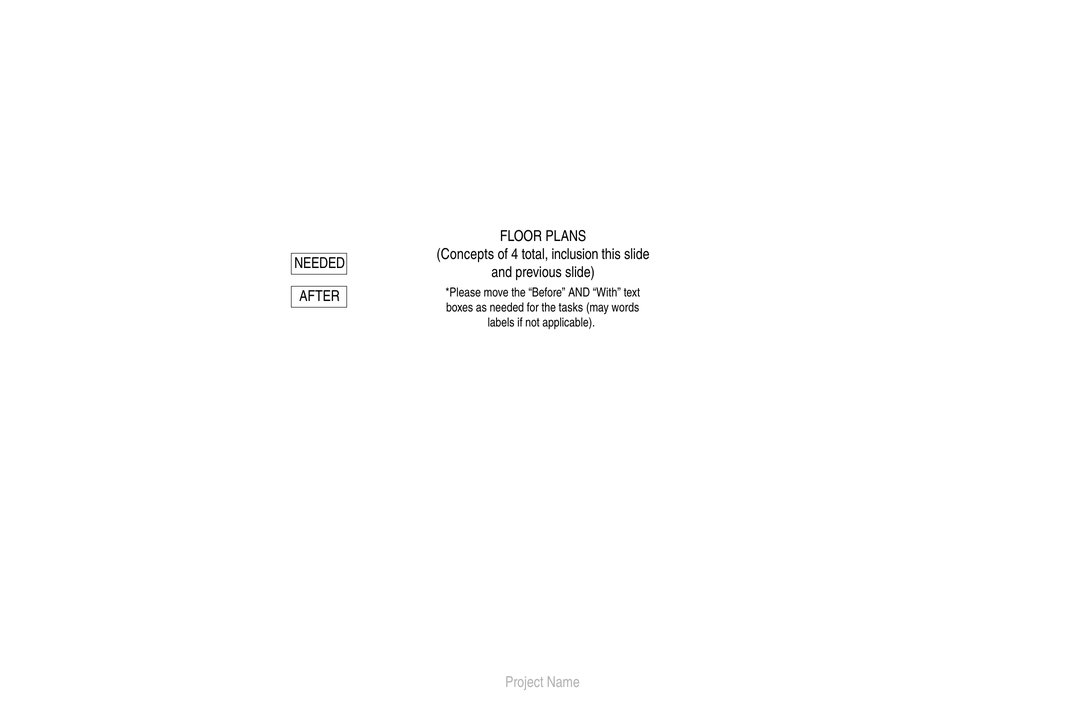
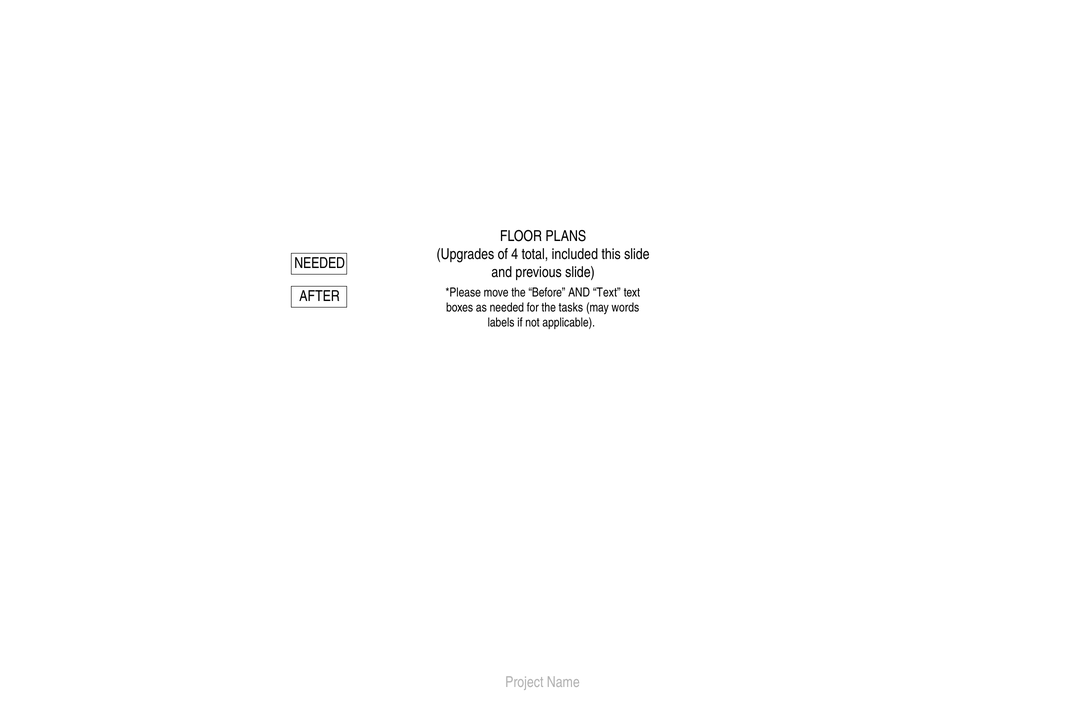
Concepts: Concepts -> Upgrades (465, 254)
inclusion: inclusion -> included (575, 254)
AND With: With -> Text (607, 293)
